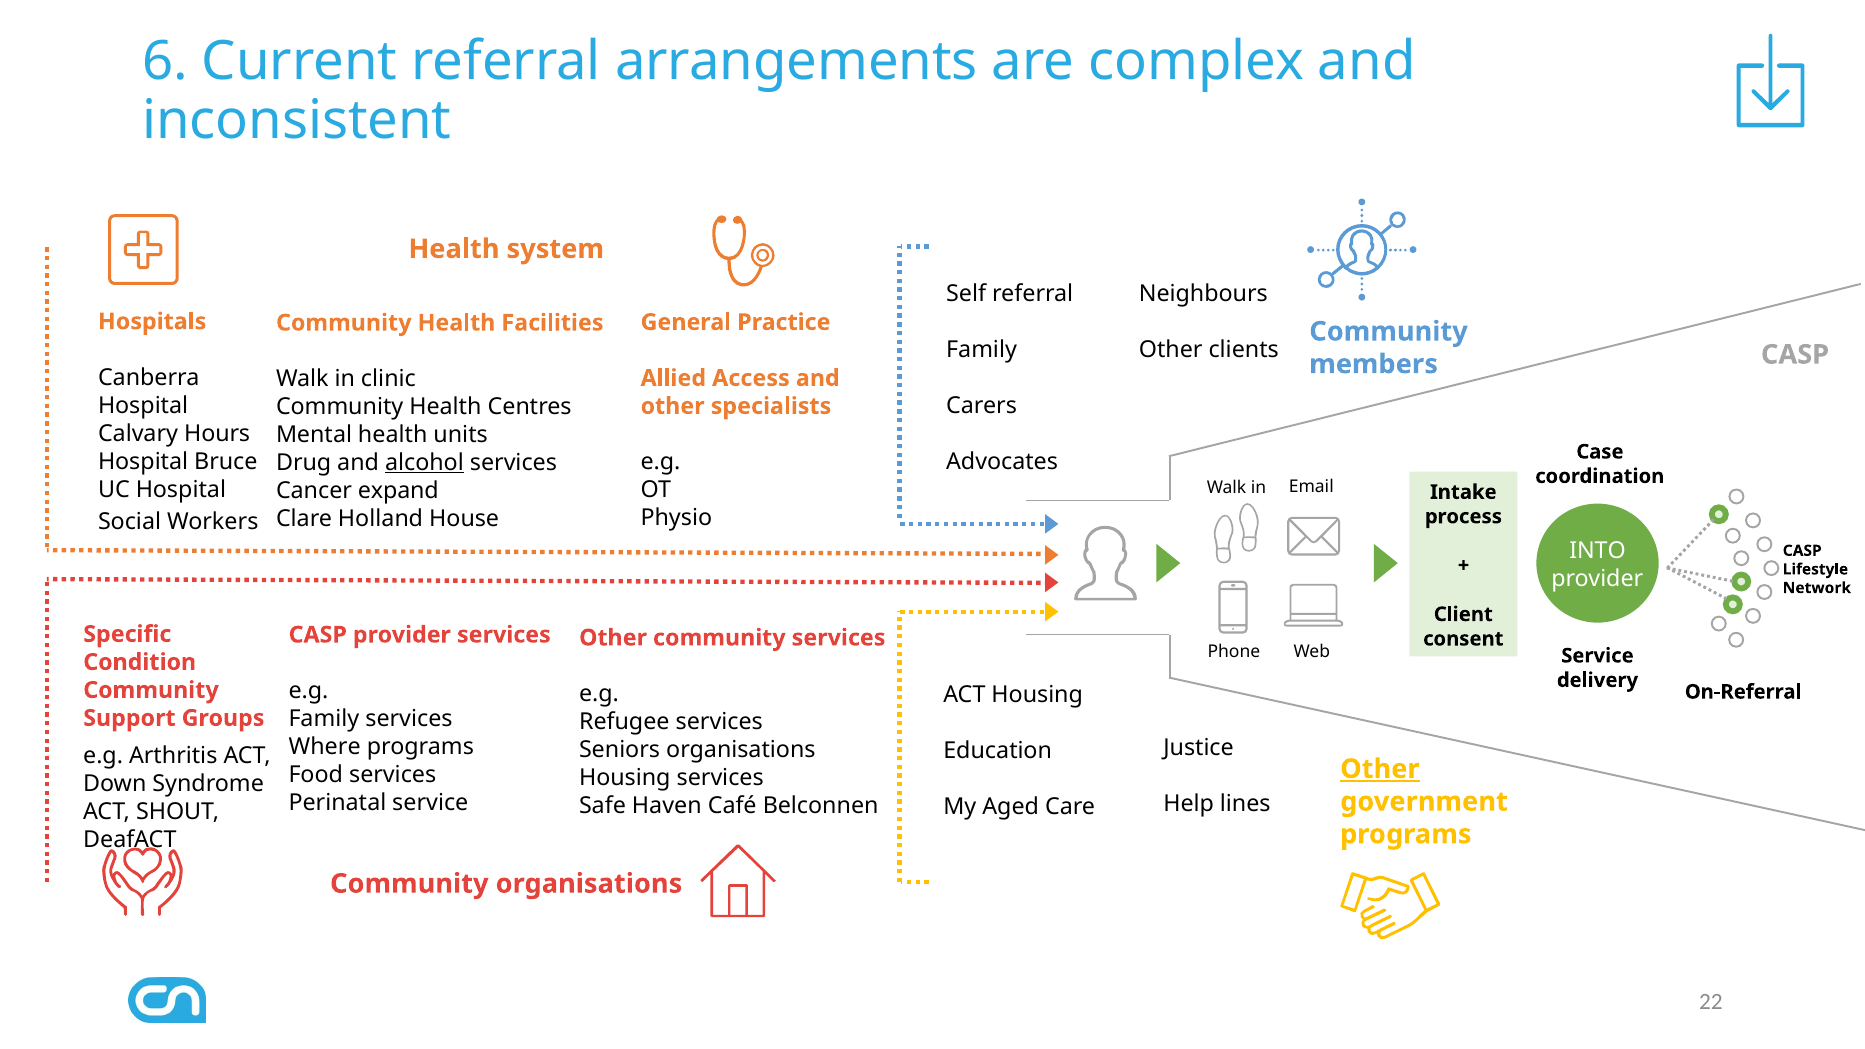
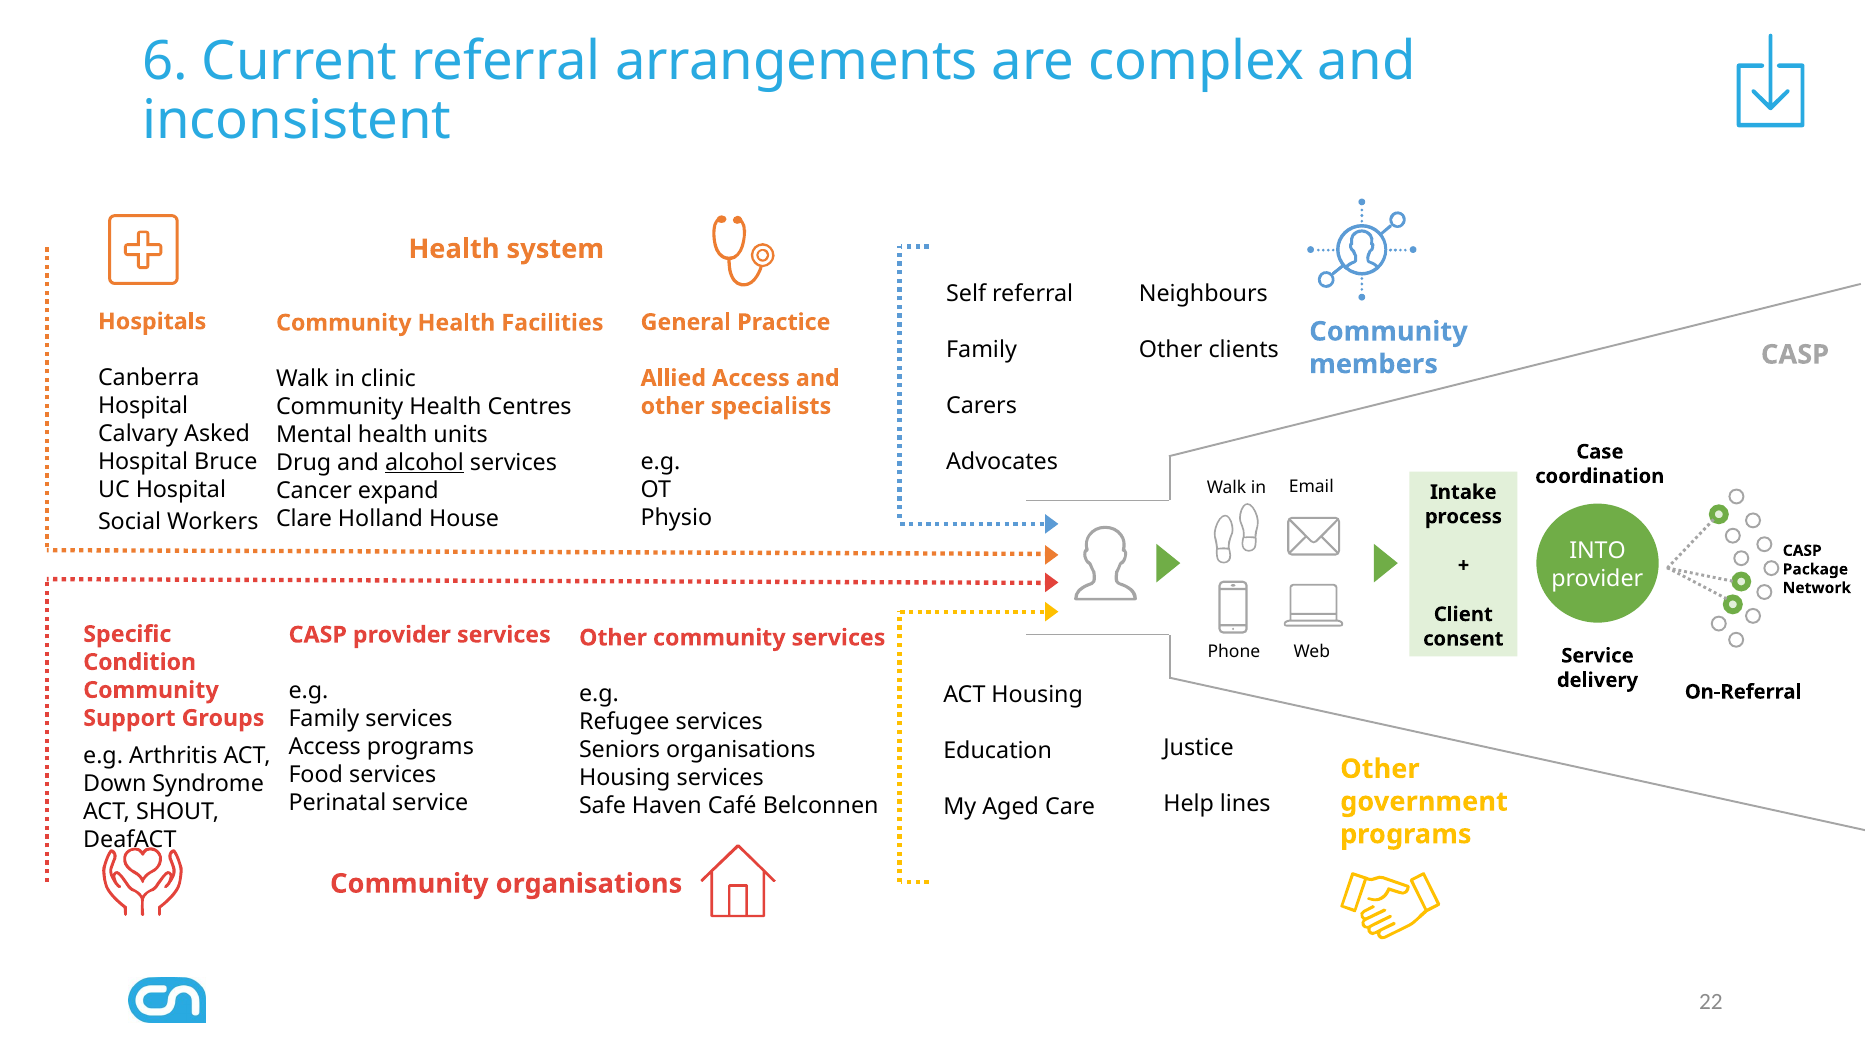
Hours: Hours -> Asked (217, 433)
Lifestyle: Lifestyle -> Package (1815, 569)
Where: Where -> Access (325, 747)
Other underline: present -> none (1380, 769)
